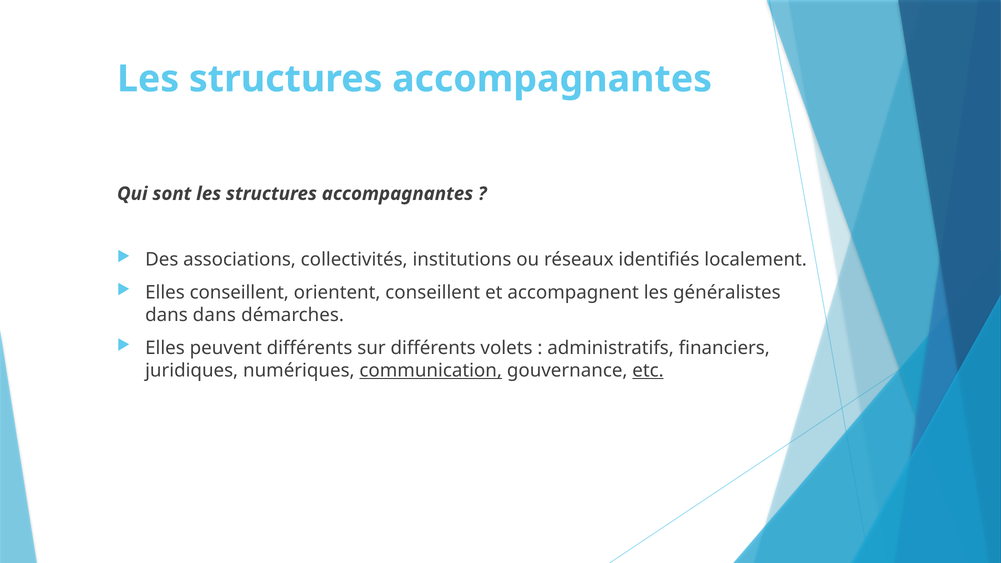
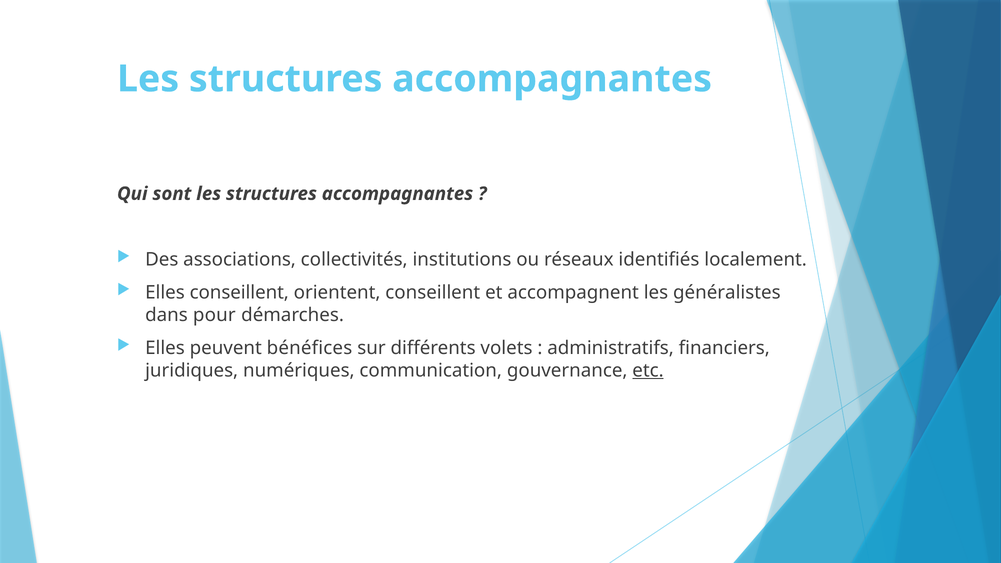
dans dans: dans -> pour (214, 315)
peuvent différents: différents -> bénéfices (309, 348)
communication underline: present -> none (431, 371)
